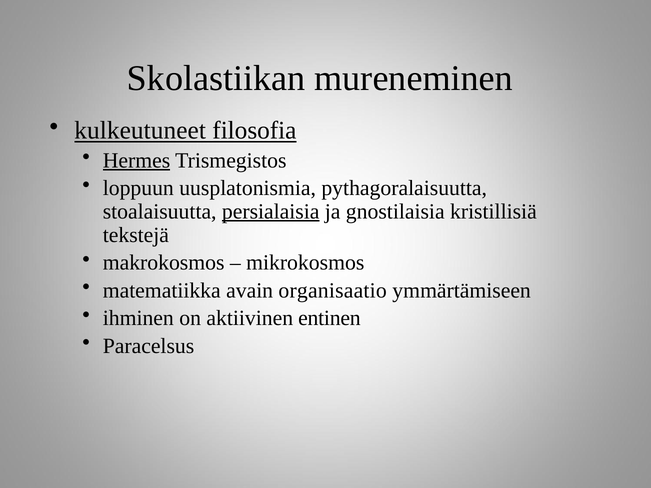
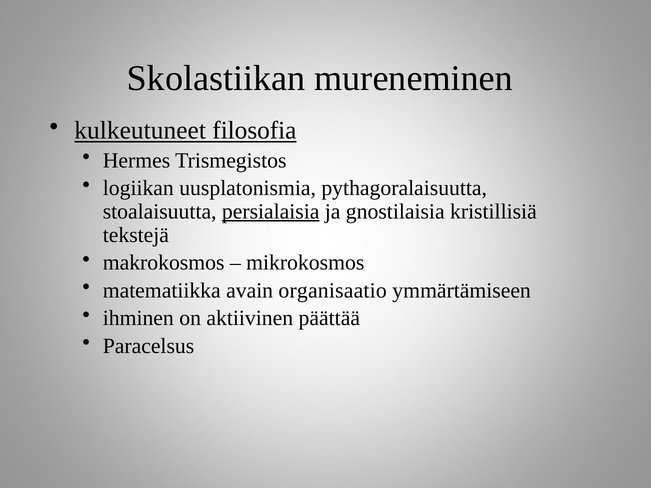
Hermes underline: present -> none (137, 160)
loppuun: loppuun -> logiikan (138, 188)
entinen: entinen -> päättää (329, 318)
